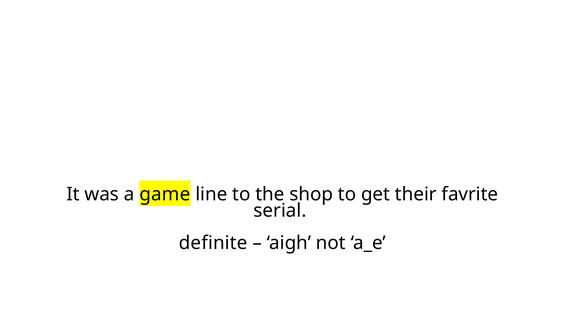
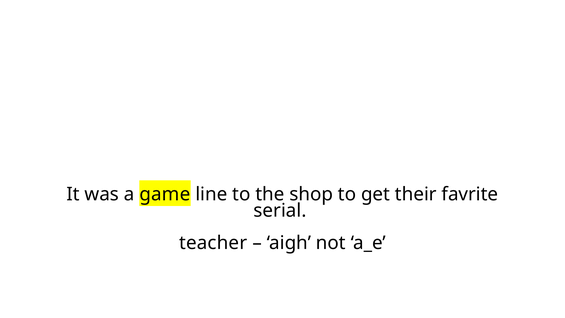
definite: definite -> teacher (213, 243)
